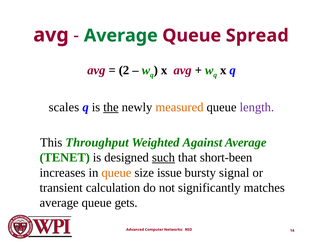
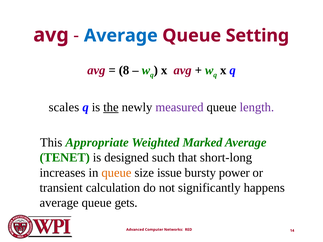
Average colour: green -> blue (121, 36)
Spread: Spread -> Setting (257, 36)
2: 2 -> 8 (124, 70)
measured colour: orange -> purple (179, 107)
Throughput: Throughput -> Appropriate (97, 143)
Against: Against -> Marked (202, 143)
such underline: present -> none (163, 158)
short-been: short-been -> short-long (226, 158)
signal: signal -> power (234, 173)
matches: matches -> happens (264, 188)
